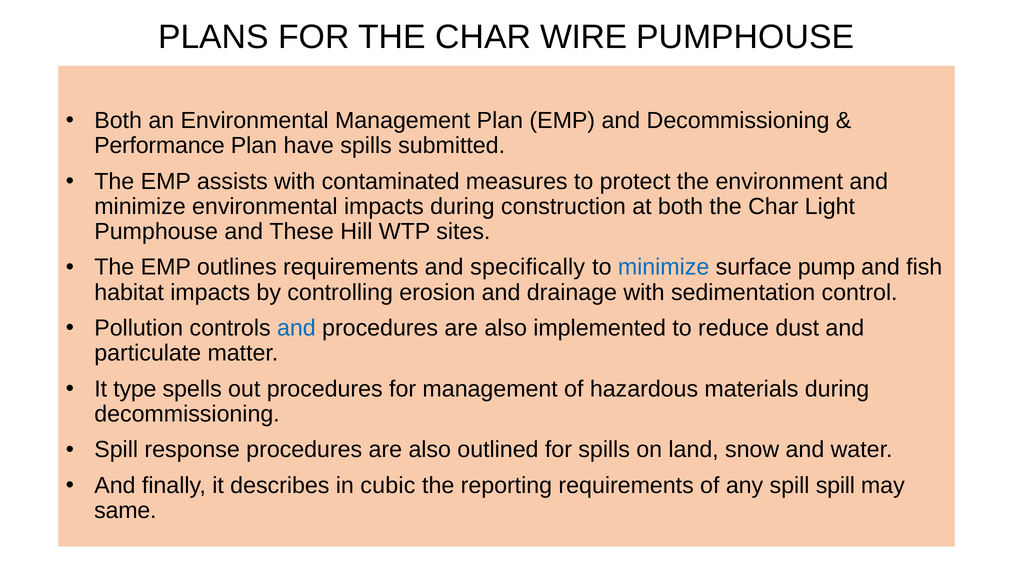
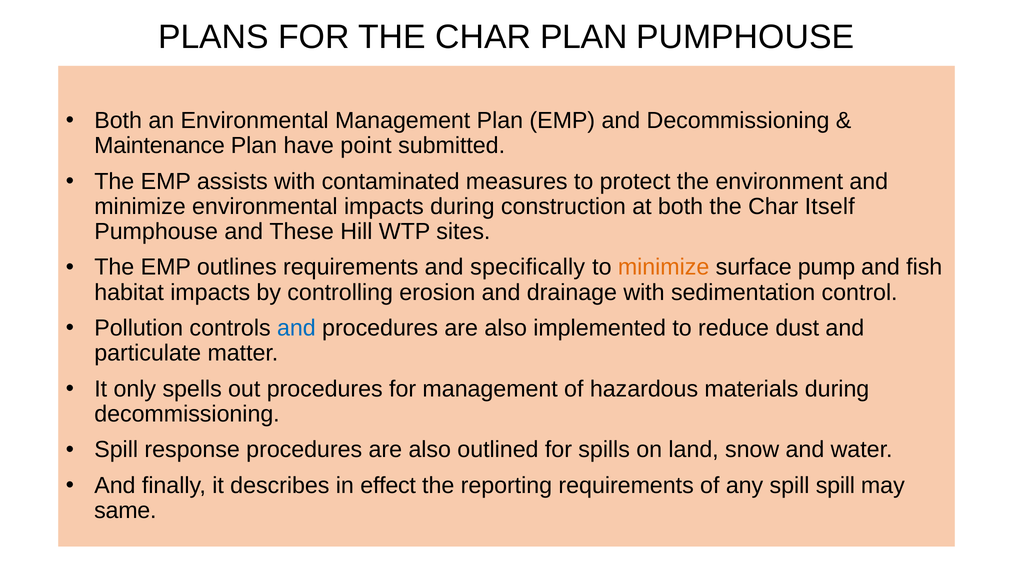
CHAR WIRE: WIRE -> PLAN (584, 37)
Performance: Performance -> Maintenance (159, 146)
have spills: spills -> point (366, 146)
Light: Light -> Itself (830, 206)
minimize colour: blue -> orange (664, 267)
type: type -> only (135, 389)
cubic: cubic -> effect (388, 485)
